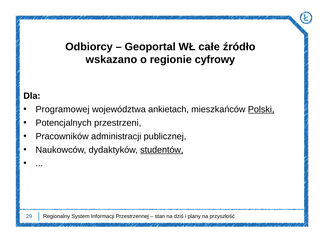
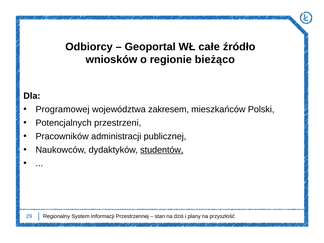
wskazano: wskazano -> wniosków (111, 60)
cyfrowy: cyfrowy -> bieżąco (215, 60)
ankietach: ankietach -> zakresem (169, 109)
Polski underline: present -> none (261, 109)
